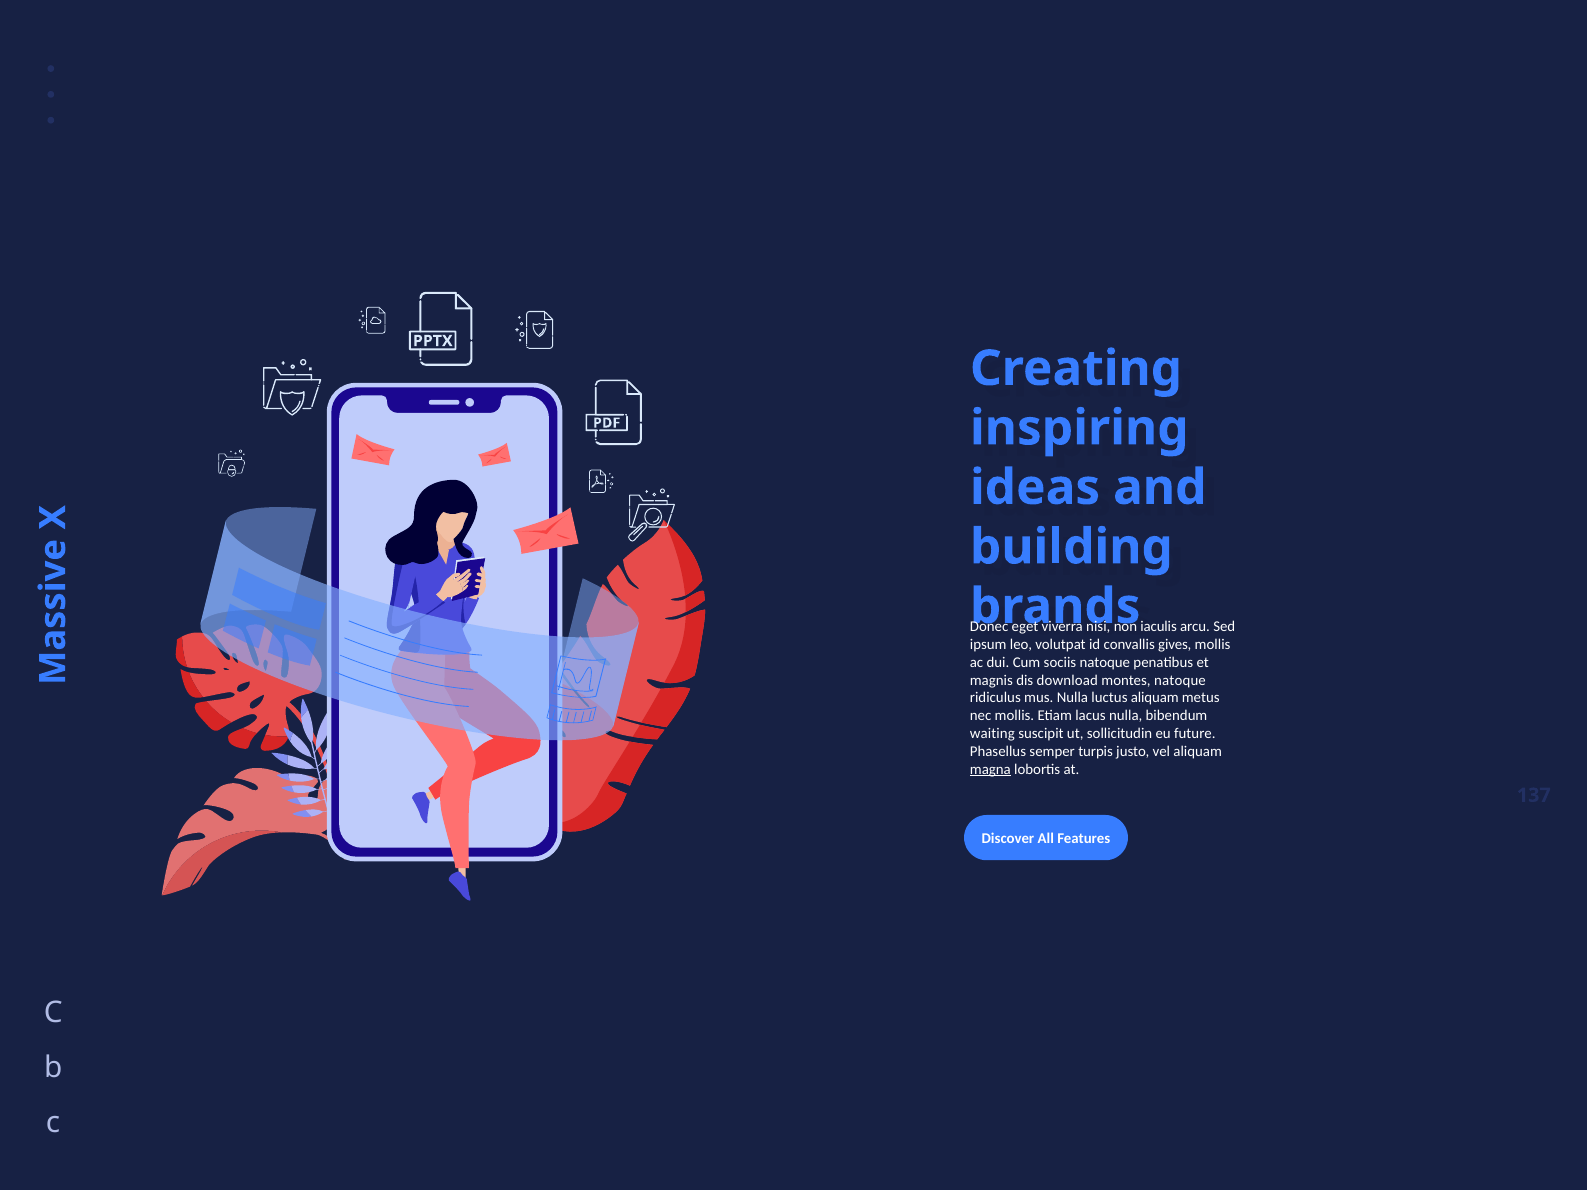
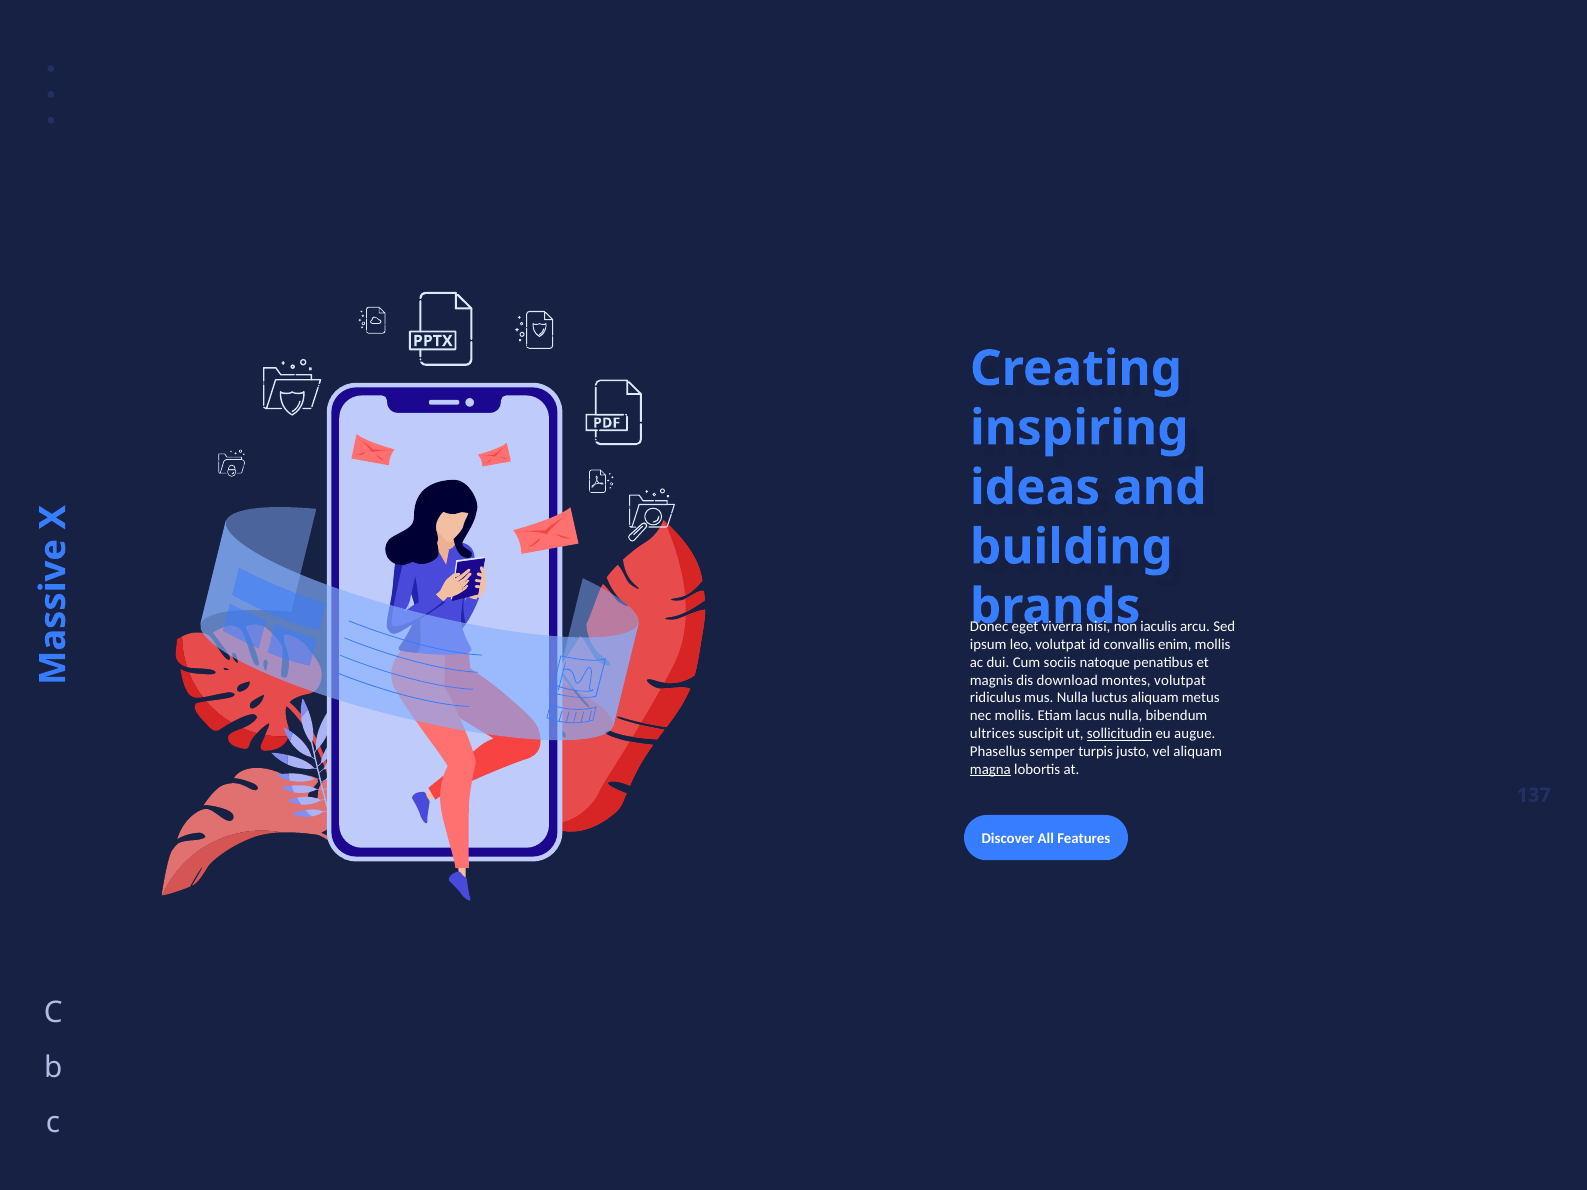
gives: gives -> enim (1175, 645)
montes natoque: natoque -> volutpat (1180, 680)
waiting: waiting -> ultrices (992, 734)
sollicitudin underline: none -> present (1120, 734)
future: future -> augue (1195, 734)
